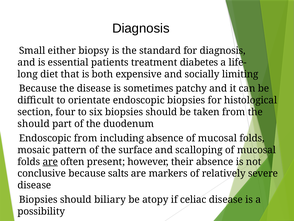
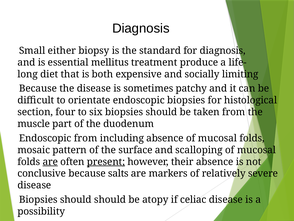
patients: patients -> mellitus (110, 62)
diabetes: diabetes -> produce (199, 62)
should: should -> muscle (34, 124)
present underline: none -> present (106, 161)
should biliary: biliary -> should (110, 199)
